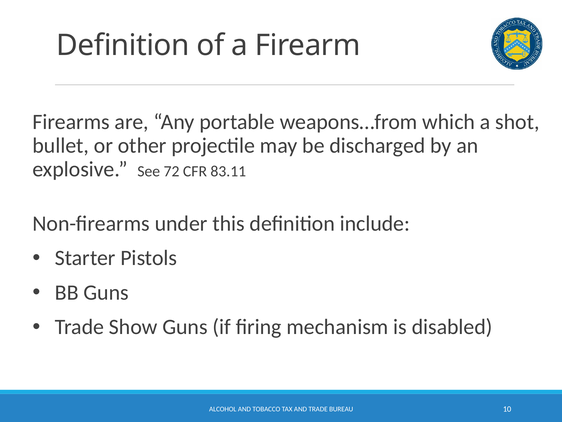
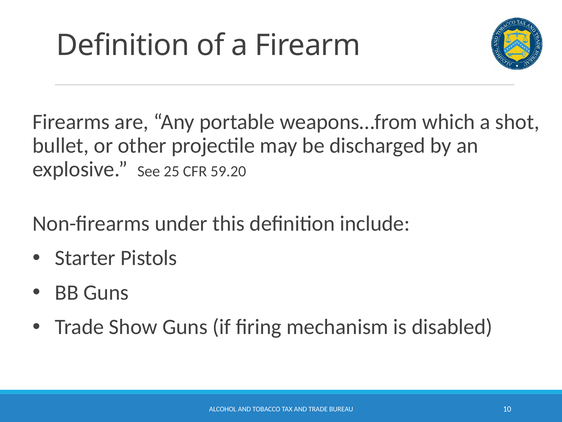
72: 72 -> 25 (172, 171)
83.11: 83.11 -> 59.20 (228, 171)
